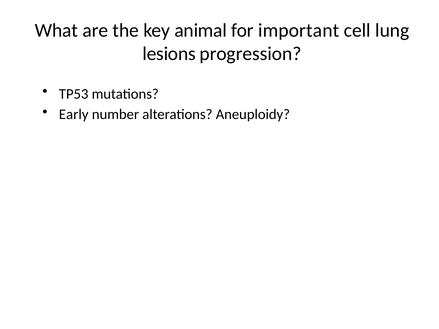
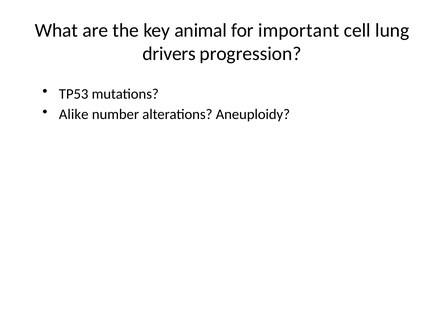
lesions: lesions -> drivers (169, 54)
Early: Early -> Alike (74, 114)
